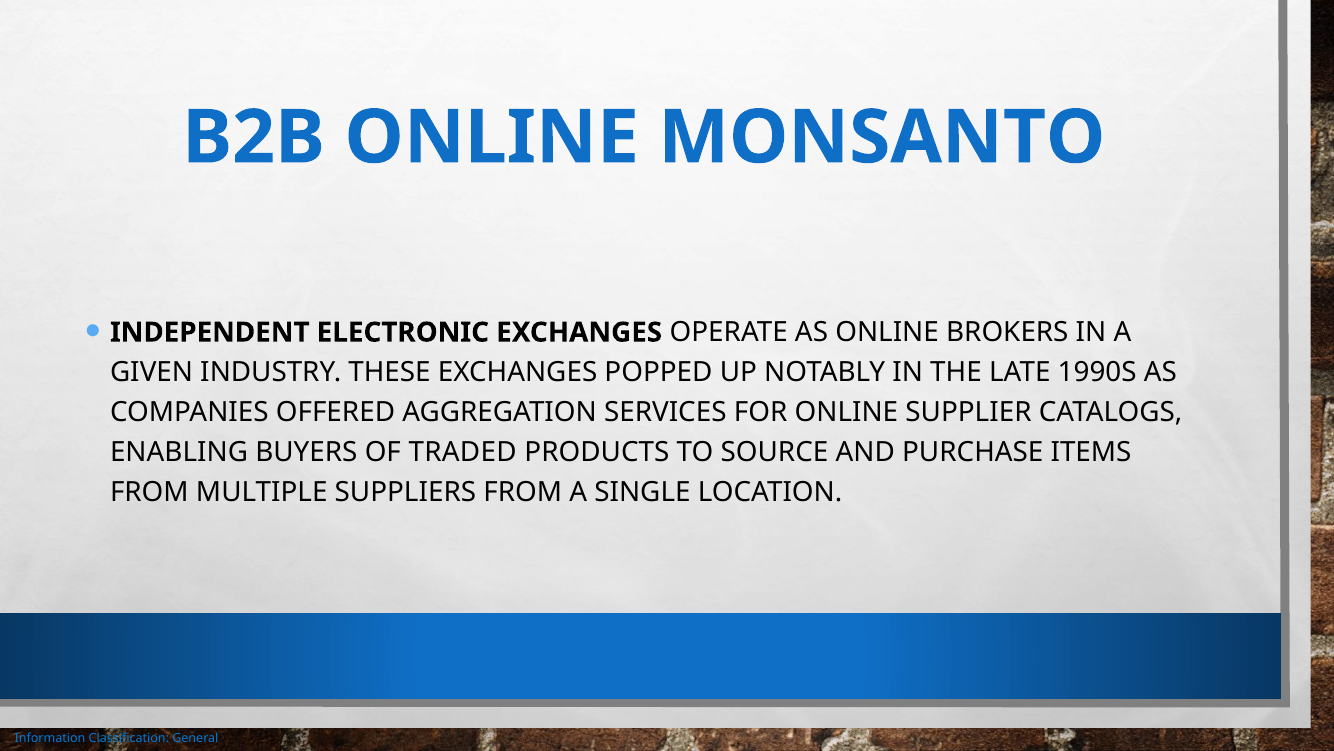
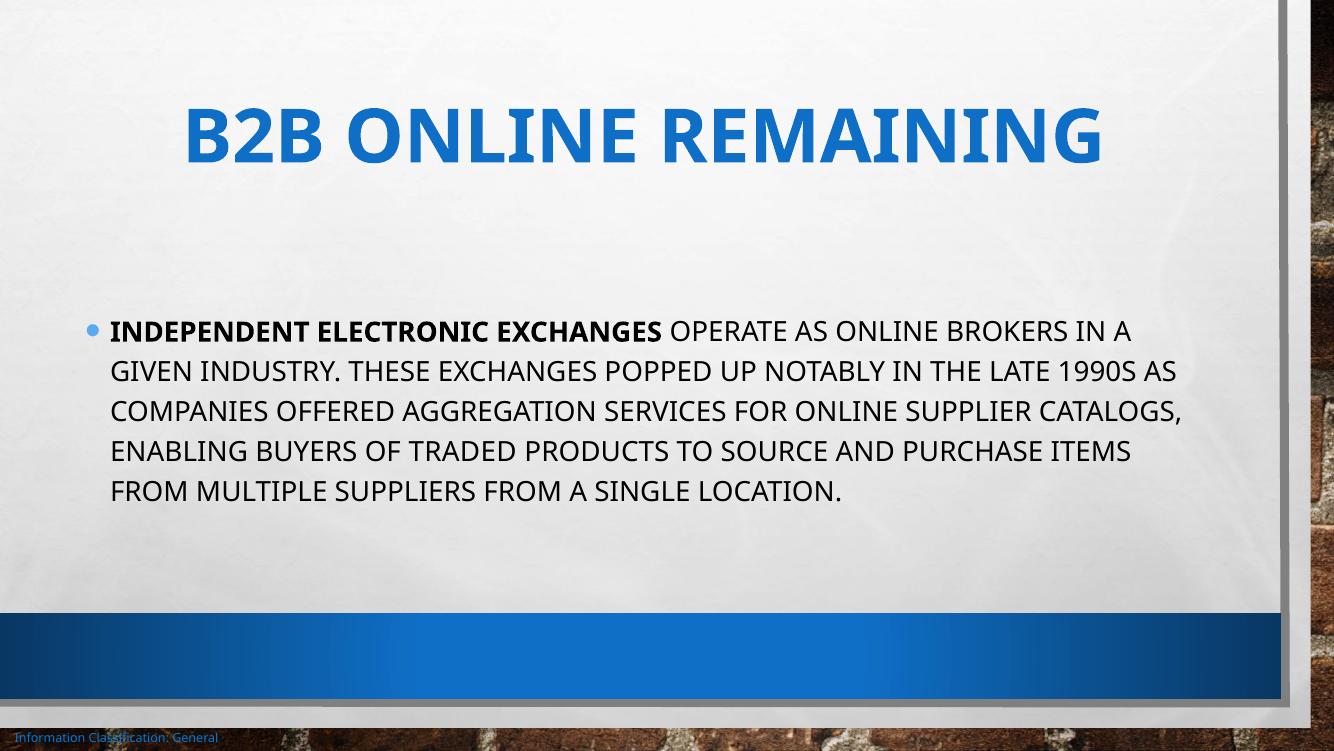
MONSANTO: MONSANTO -> REMAINING (882, 138)
